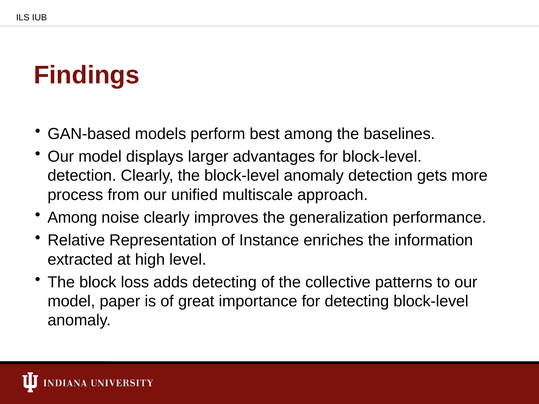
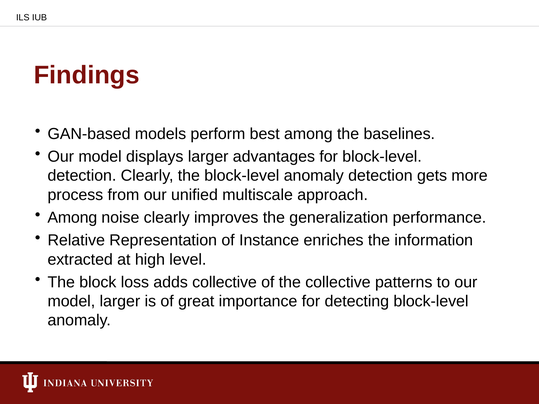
adds detecting: detecting -> collective (225, 282)
model paper: paper -> larger (120, 302)
